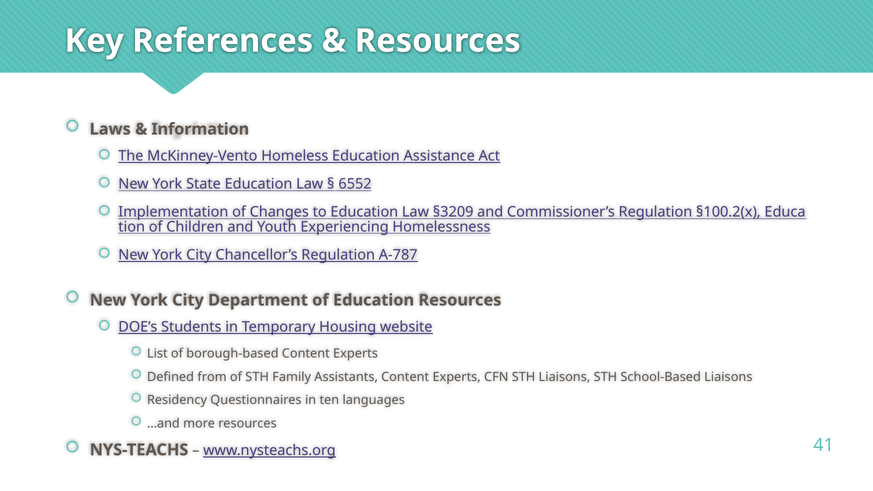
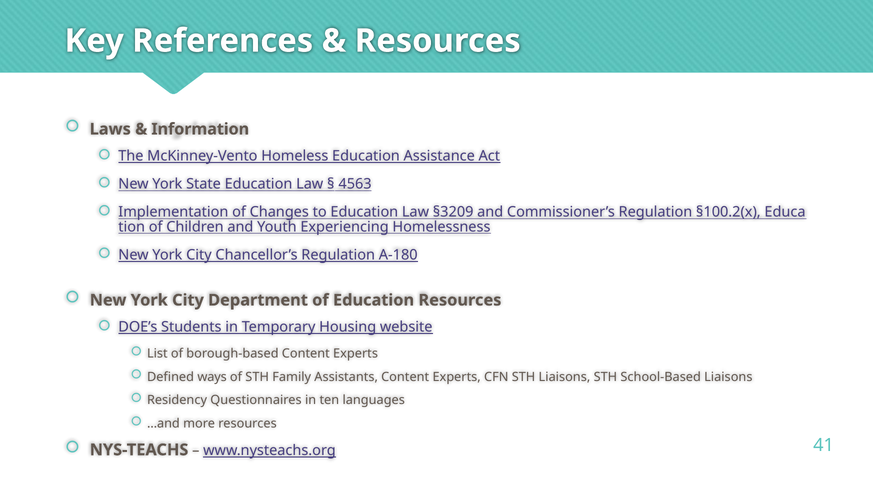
6552: 6552 -> 4563 (355, 184)
A-787: A-787 -> A-180 (398, 255)
from: from -> ways (212, 377)
